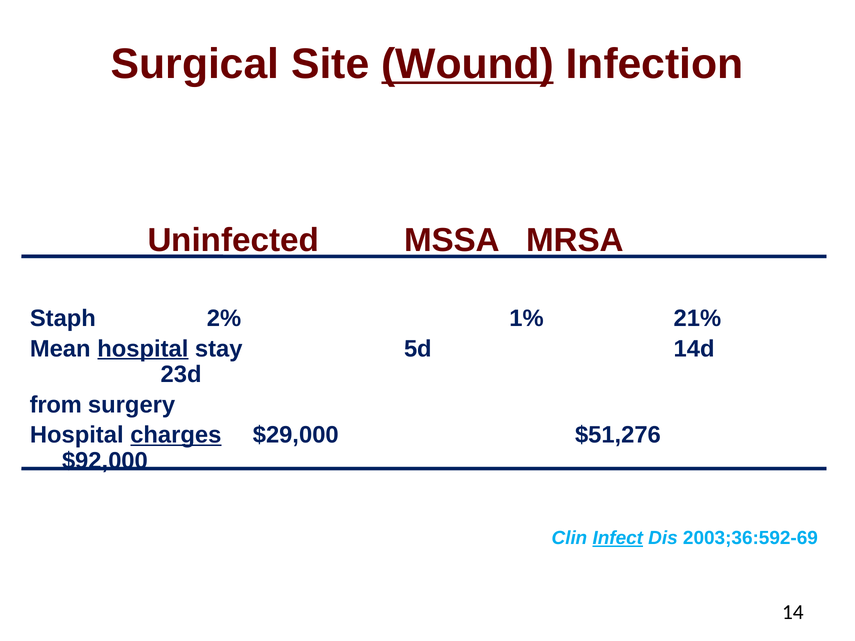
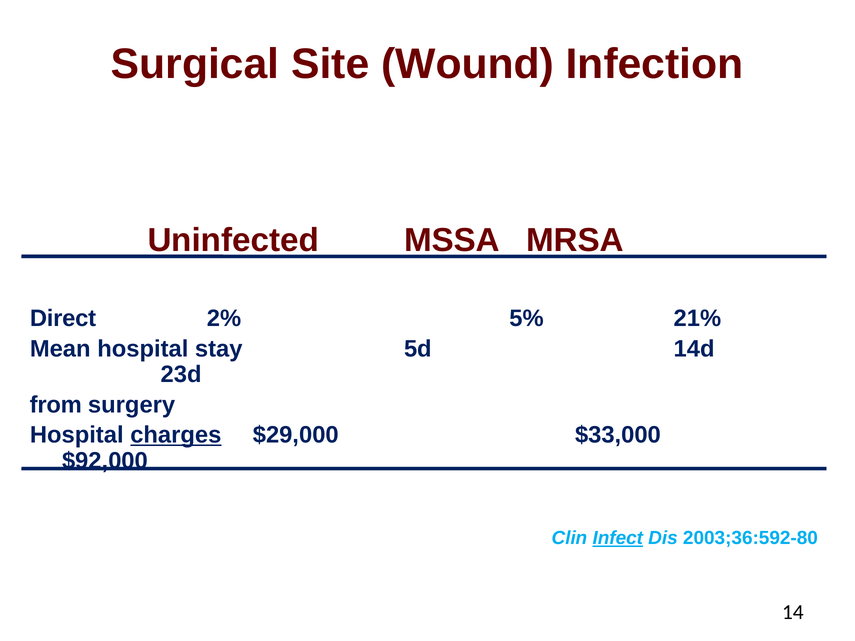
Wound underline: present -> none (468, 64)
Staph: Staph -> Direct (63, 318)
1%: 1% -> 5% (526, 318)
hospital underline: present -> none (143, 349)
$51,276: $51,276 -> $33,000 (618, 435)
2003;36:592-69: 2003;36:592-69 -> 2003;36:592-80 (750, 538)
